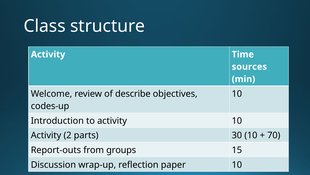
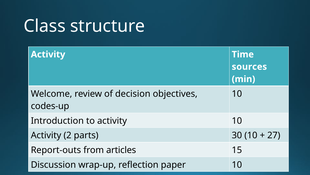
describe: describe -> decision (133, 93)
70: 70 -> 27 (274, 135)
groups: groups -> articles (121, 150)
